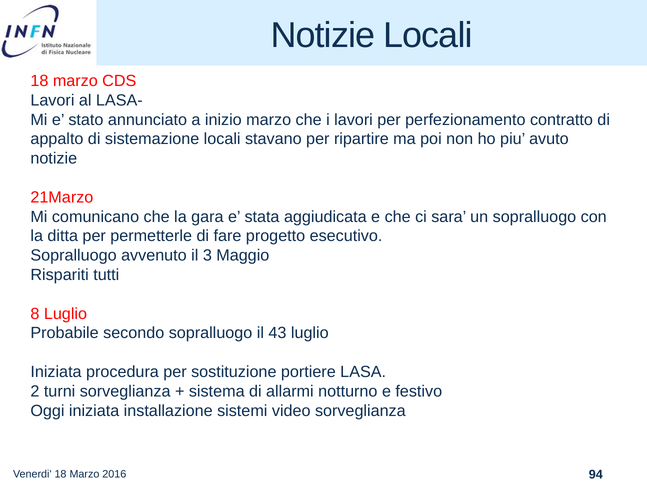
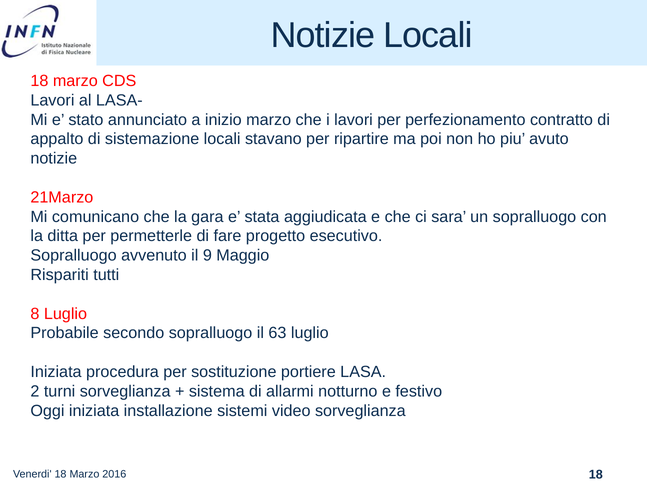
3: 3 -> 9 (207, 256)
43: 43 -> 63 (277, 333)
2016 94: 94 -> 18 (596, 475)
